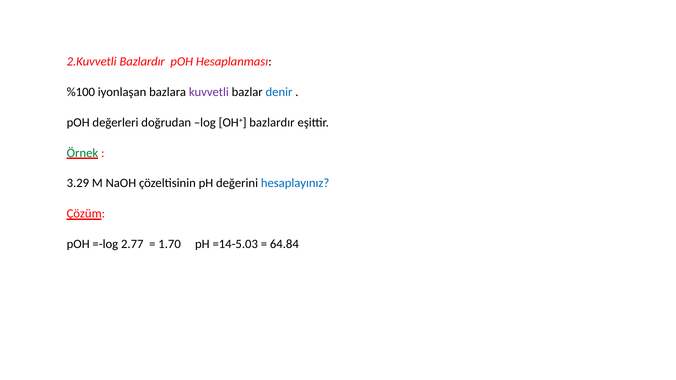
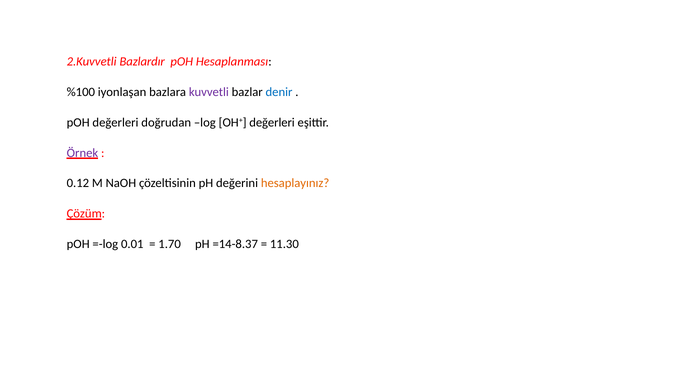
OH+ bazlardır: bazlardır -> değerleri (272, 123)
Örnek colour: green -> purple (82, 153)
3.29: 3.29 -> 0.12 (78, 183)
hesaplayınız colour: blue -> orange (295, 183)
2.77: 2.77 -> 0.01 (132, 244)
=14-5.03: =14-5.03 -> =14-8.37 (235, 244)
64.84: 64.84 -> 11.30 (284, 244)
